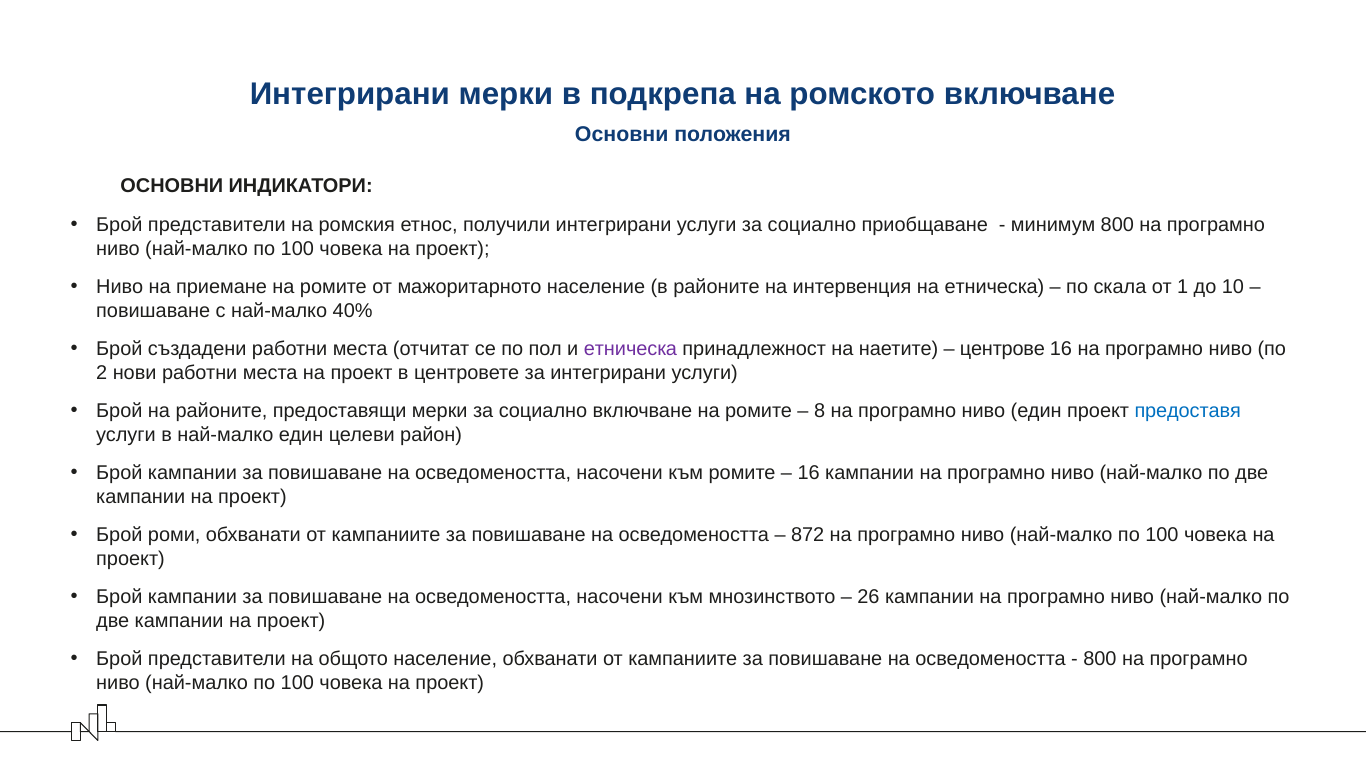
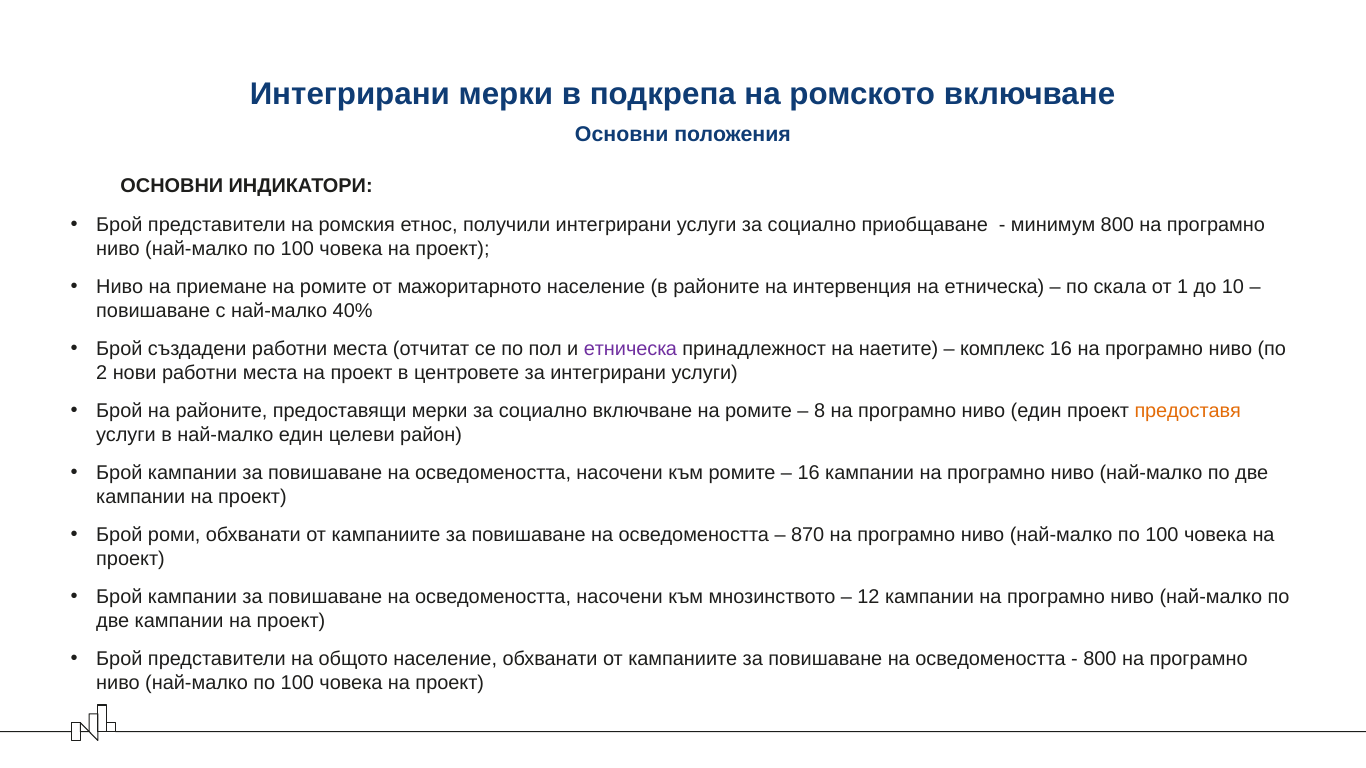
центрове: центрове -> комплекс (1002, 349)
предоставя colour: blue -> orange (1188, 411)
872: 872 -> 870 (808, 535)
26: 26 -> 12 (868, 597)
